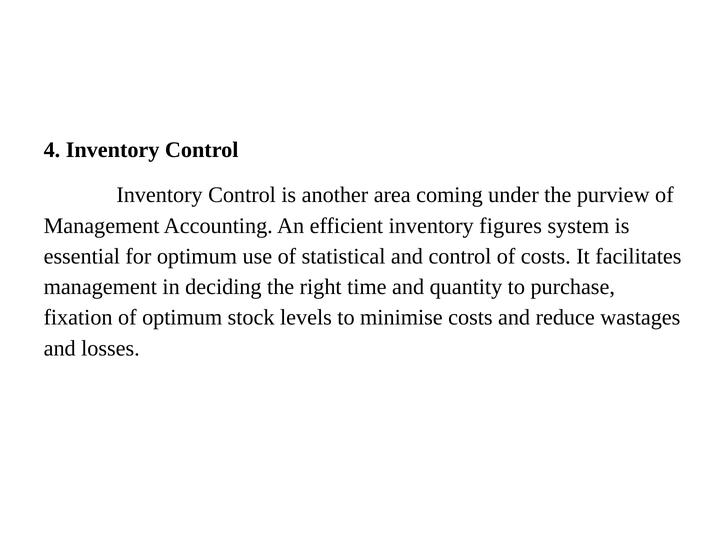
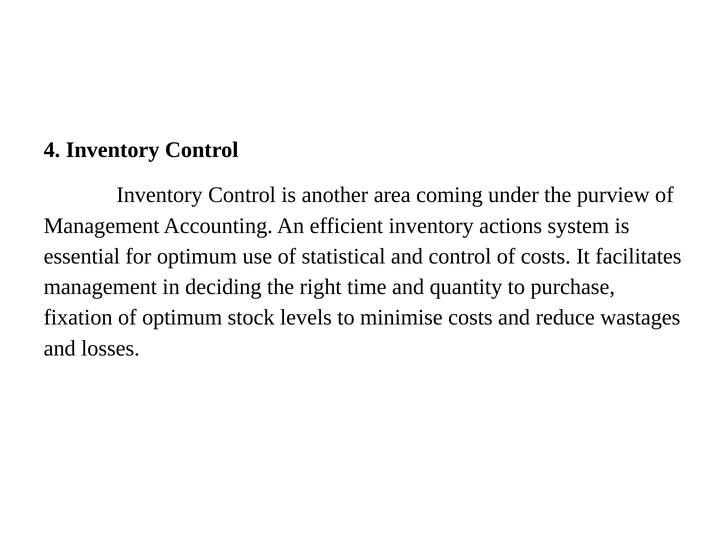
figures: figures -> actions (511, 226)
